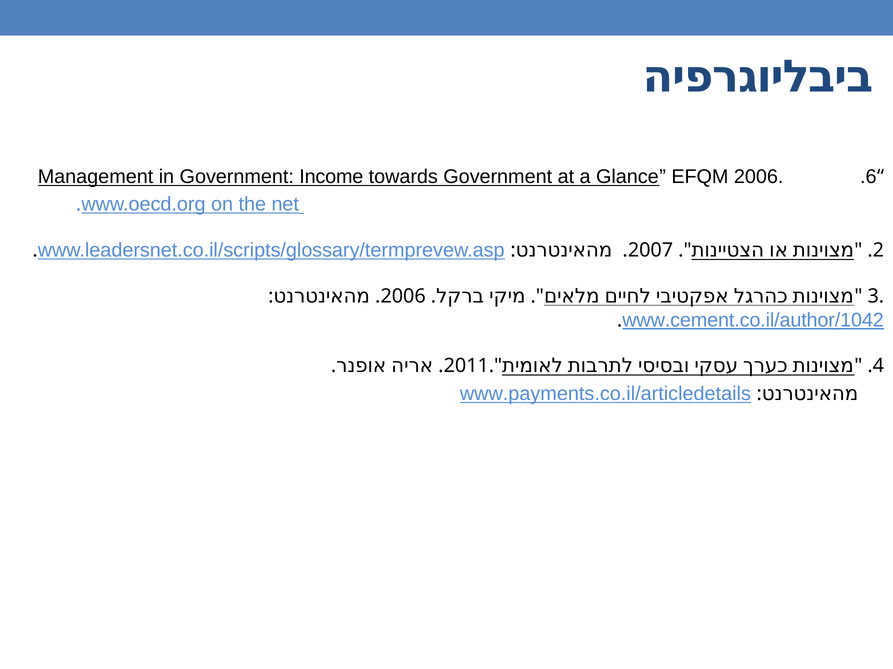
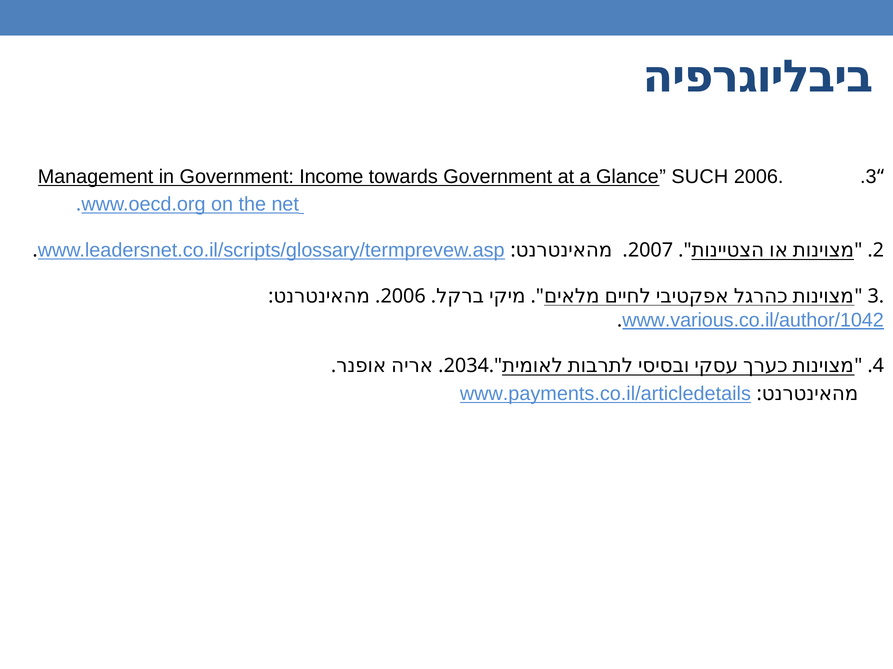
EFQM: EFQM -> SUCH (700, 177)
.6: .6 -> .3 (868, 177)
www.cement.co.il/author/1042: www.cement.co.il/author/1042 -> www.various.co.il/author/1042 (753, 320)
2011: 2011 -> 2034 (466, 366)
